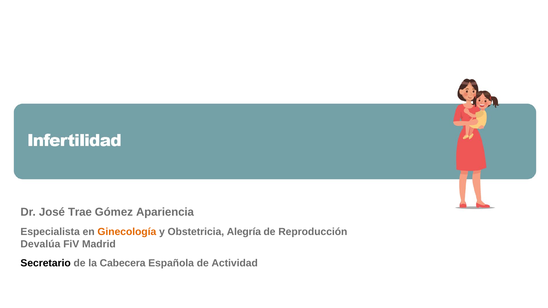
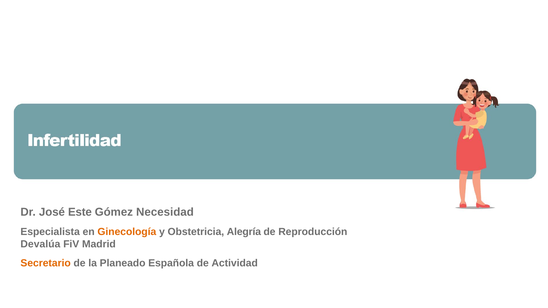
Trae: Trae -> Este (80, 212)
Apariencia: Apariencia -> Necesidad (165, 212)
Secretario colour: black -> orange (46, 264)
Cabecera: Cabecera -> Planeado (123, 264)
